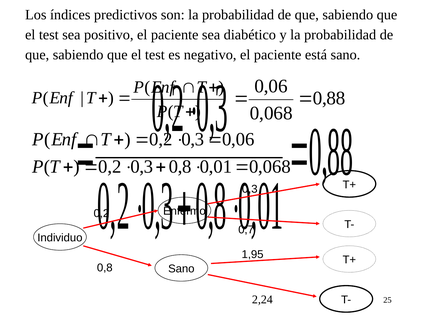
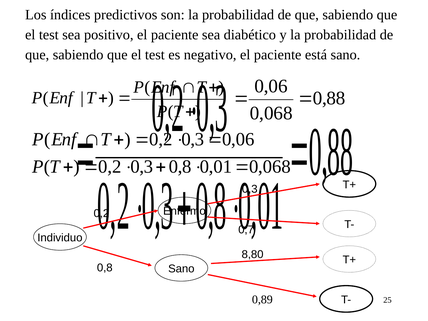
1,95: 1,95 -> 8,80 (253, 254)
2,24: 2,24 -> 0,89 (262, 299)
